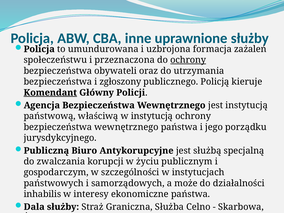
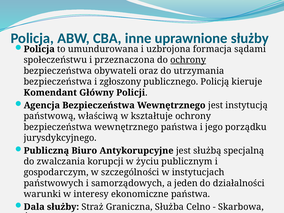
zażaleń: zażaleń -> sądami (250, 49)
Komendant underline: present -> none (50, 93)
w instytucją: instytucją -> kształtuje (152, 116)
może: może -> jeden (186, 183)
inhabilis: inhabilis -> warunki (42, 194)
